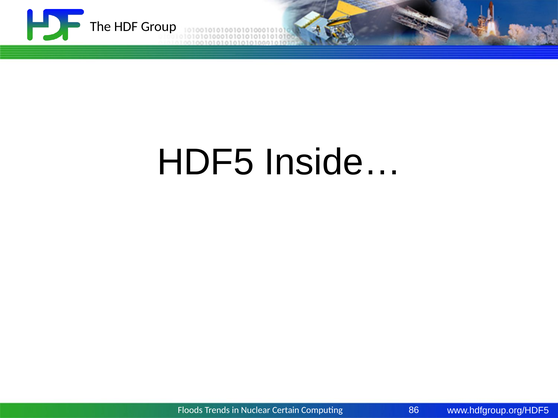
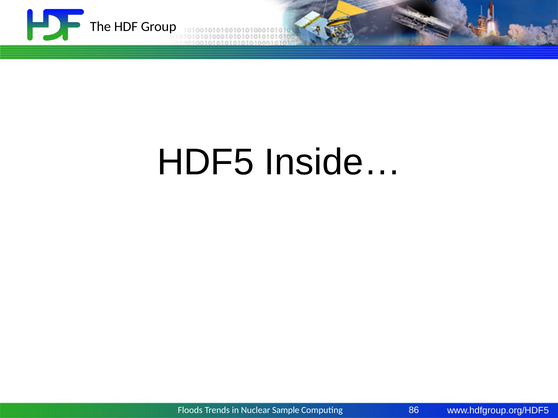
Certain: Certain -> Sample (286, 411)
